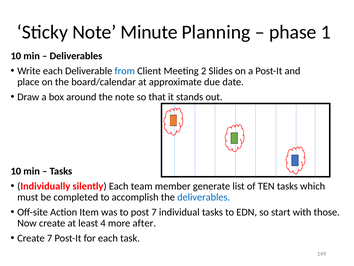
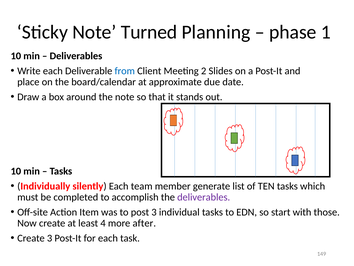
Minute: Minute -> Turned (149, 32)
deliverables colour: blue -> purple (204, 197)
post 7: 7 -> 3 (154, 212)
Create 7: 7 -> 3 (50, 238)
